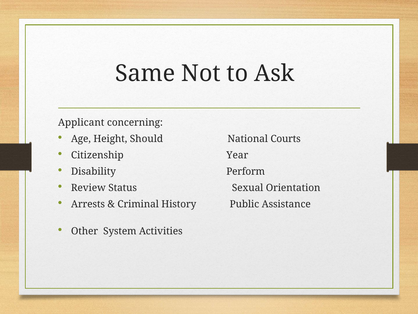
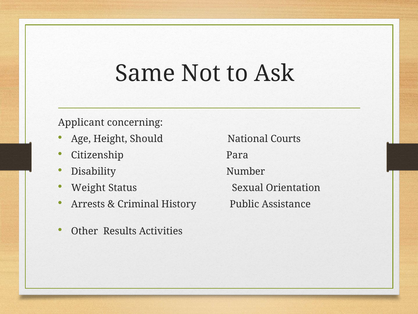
Year: Year -> Para (237, 155)
Perform: Perform -> Number (246, 171)
Review: Review -> Weight (88, 188)
System: System -> Results (120, 231)
